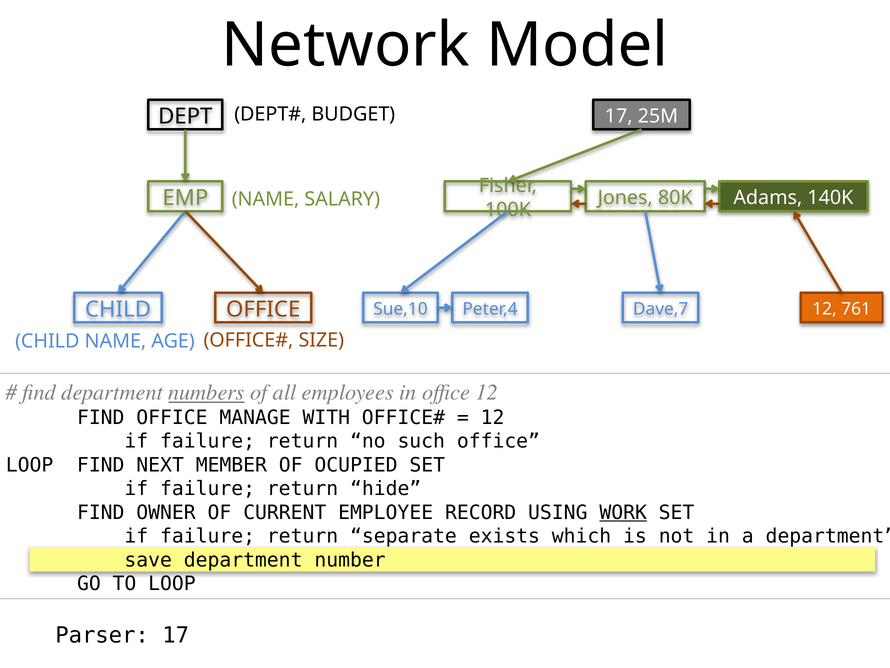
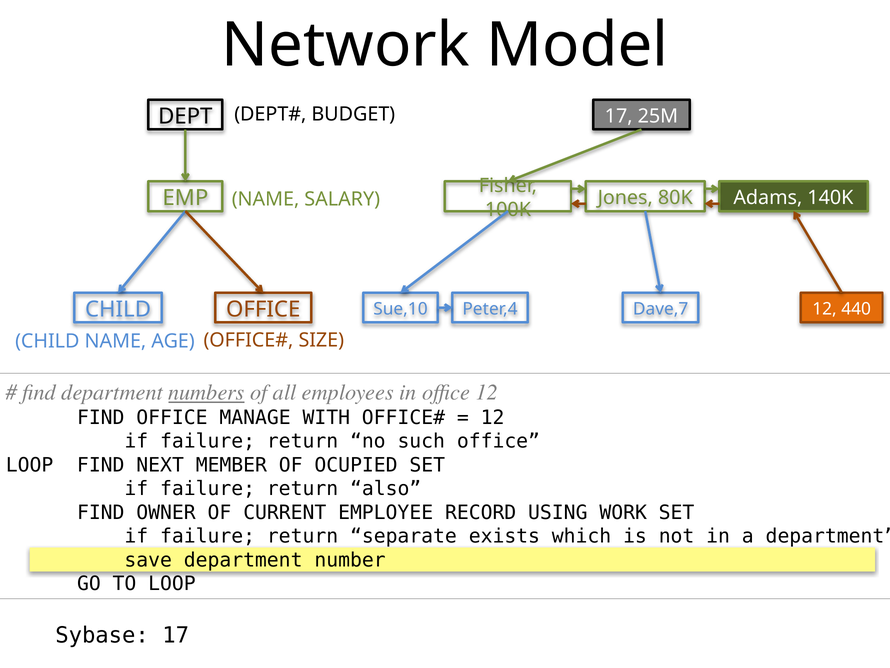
761: 761 -> 440 (856, 309)
hide: hide -> also (386, 489)
WORK underline: present -> none (623, 512)
Parser: Parser -> Sybase (102, 635)
